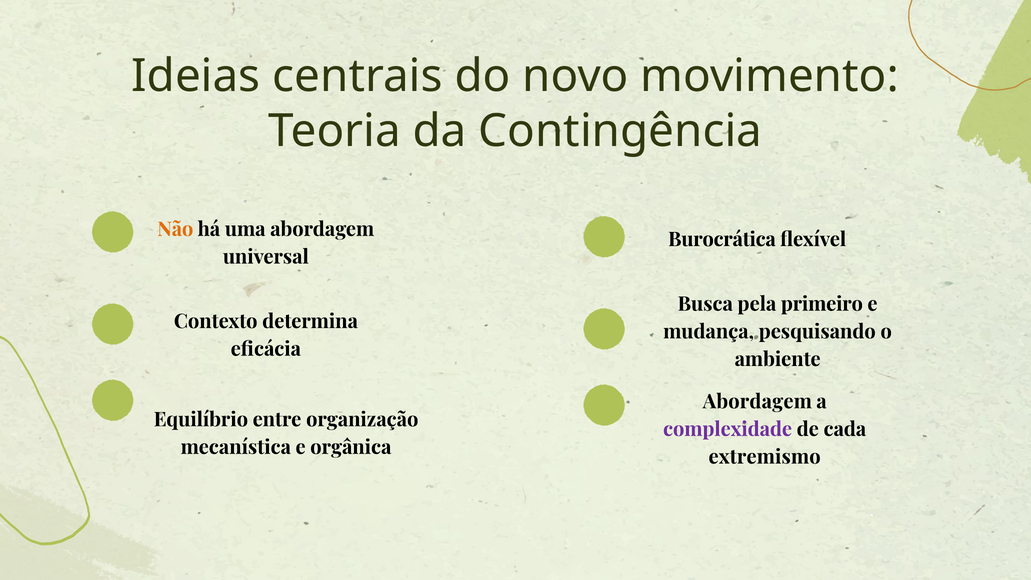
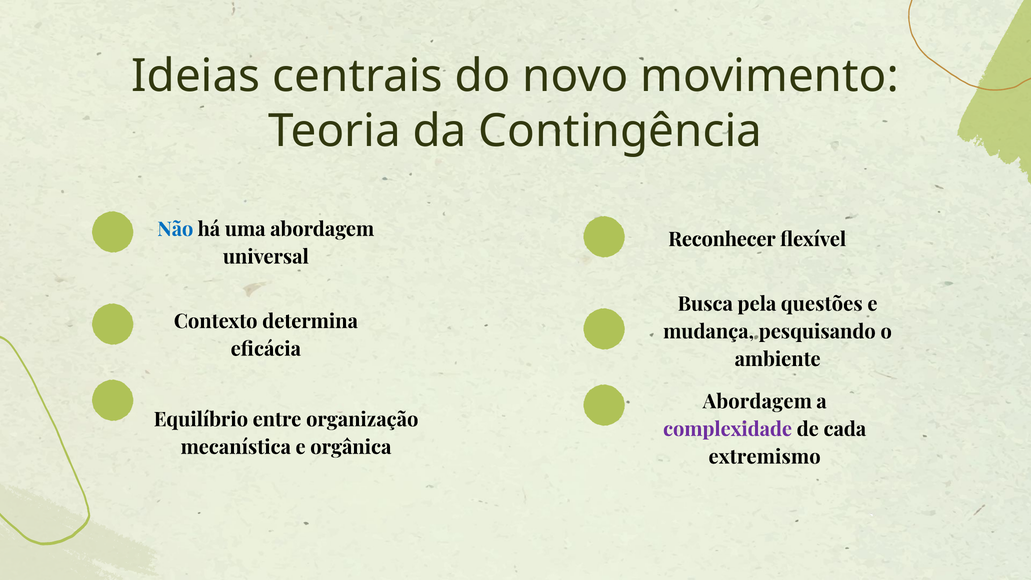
Não colour: orange -> blue (175, 229)
Burocrática: Burocrática -> Reconhecer (722, 239)
primeiro: primeiro -> questões (822, 304)
